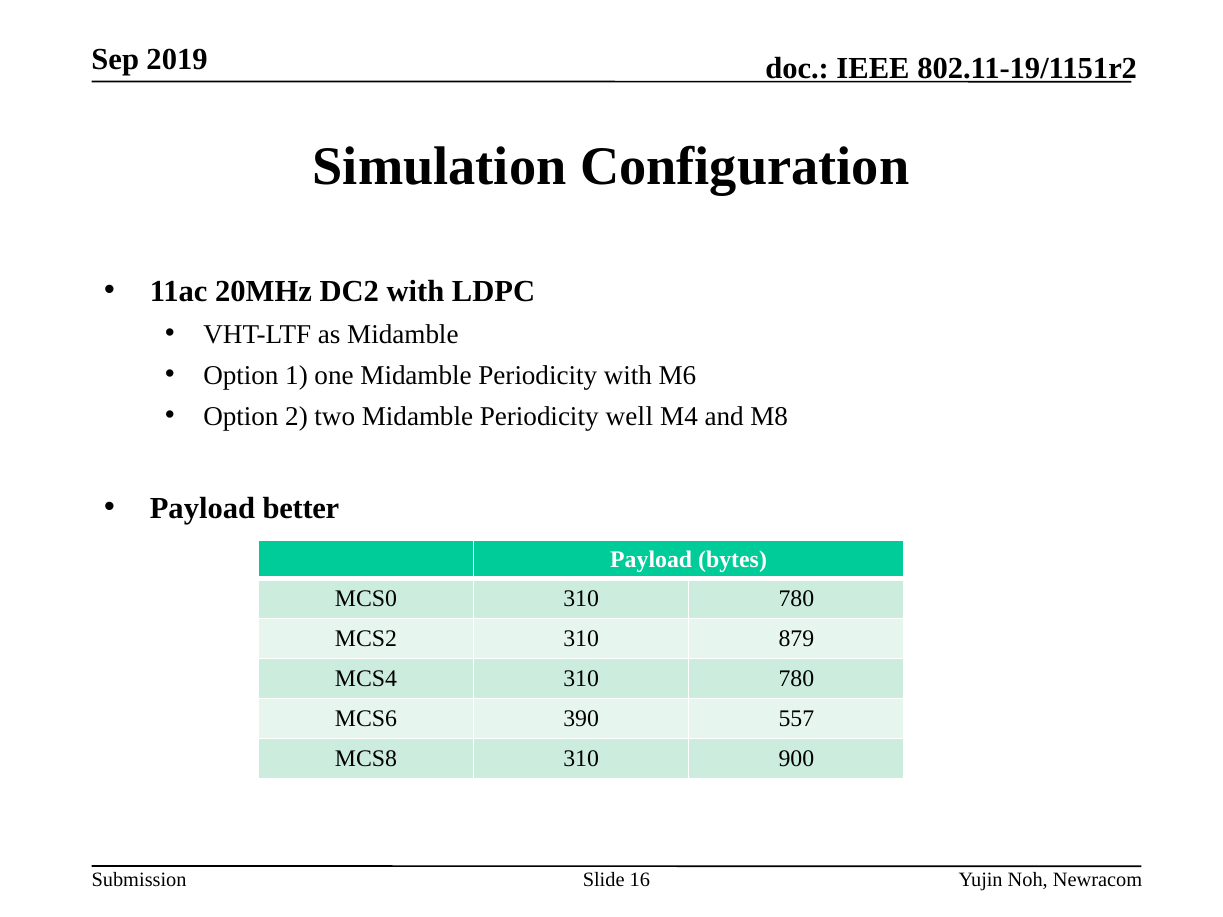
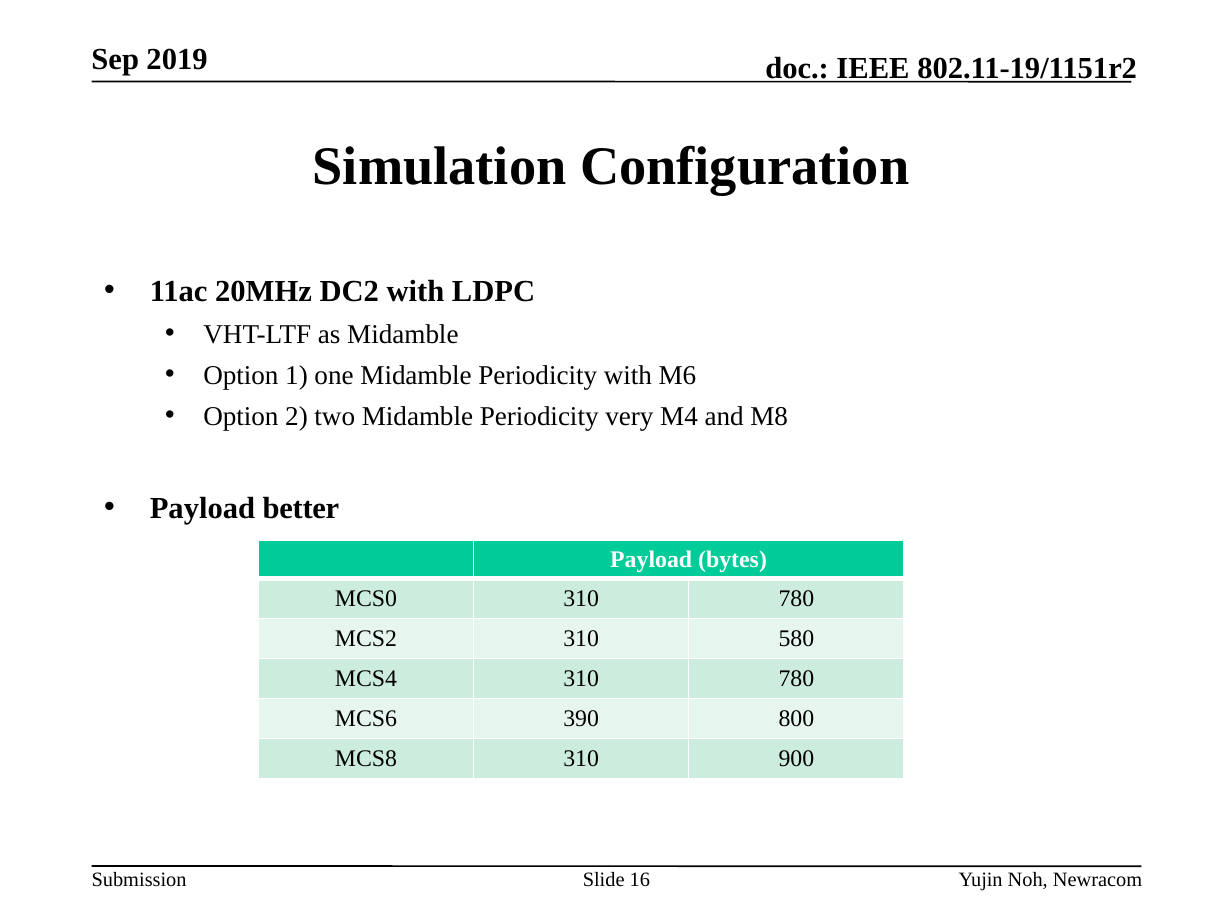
well: well -> very (629, 417)
879: 879 -> 580 (796, 639)
557: 557 -> 800 (796, 719)
